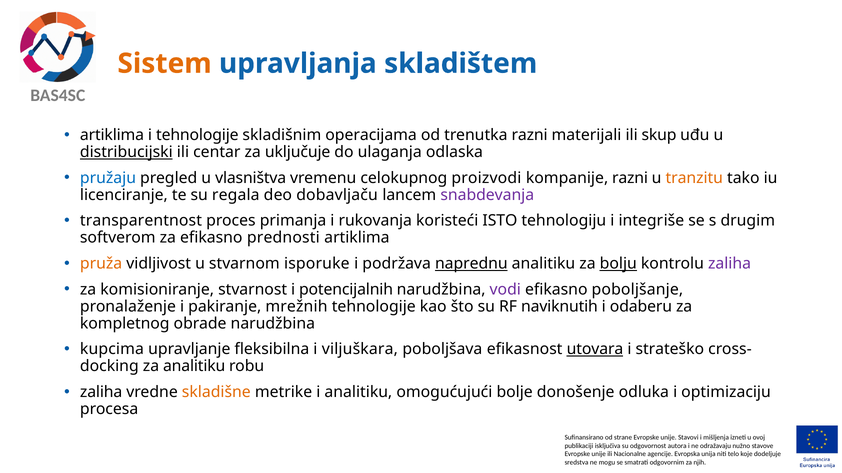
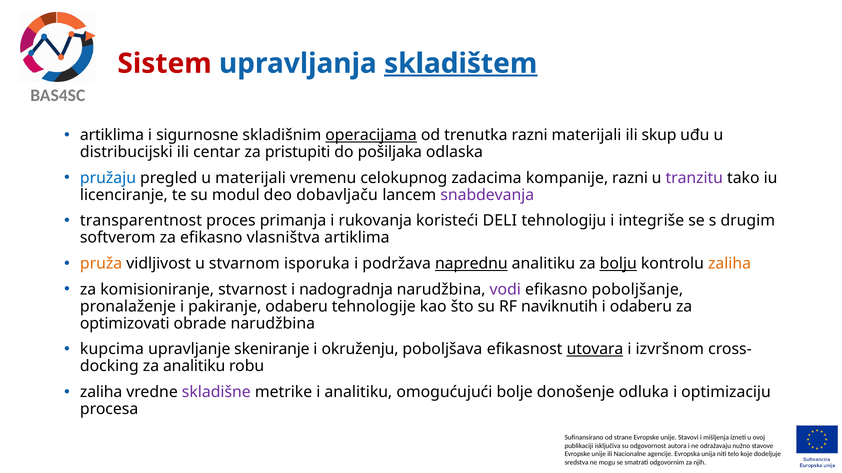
Sistem colour: orange -> red (165, 64)
skladištem underline: none -> present (461, 64)
i tehnologije: tehnologije -> sigurnosne (197, 135)
operacijama underline: none -> present (371, 135)
distribucijski underline: present -> none (126, 152)
uključuje: uključuje -> pristupiti (298, 152)
ulaganja: ulaganja -> pošiljaka (390, 152)
u vlasništva: vlasništva -> materijali (251, 178)
proizvodi: proizvodi -> zadacima (486, 178)
tranzitu colour: orange -> purple (694, 178)
regala: regala -> modul (236, 195)
ISTO: ISTO -> DELI (500, 221)
prednosti: prednosti -> vlasništva (283, 238)
isporuke: isporuke -> isporuka (317, 264)
zaliha colour: purple -> orange (730, 264)
potencijalnih: potencijalnih -> nadogradnja (346, 290)
pakiranje mrežnih: mrežnih -> odaberu (297, 307)
kompletnog: kompletnog -> optimizovati (125, 324)
fleksibilna: fleksibilna -> skeniranje (272, 350)
viljuškara: viljuškara -> okruženju (360, 350)
strateško: strateško -> izvršnom (670, 350)
skladišne colour: orange -> purple (216, 393)
